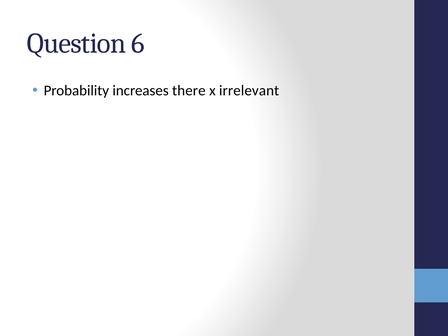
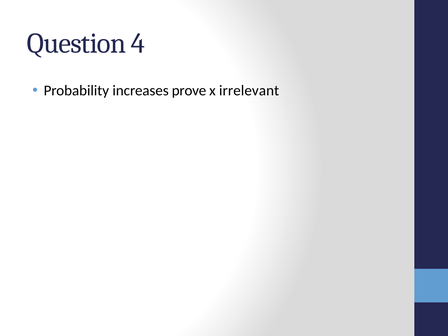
6: 6 -> 4 (138, 43)
there: there -> prove (189, 91)
